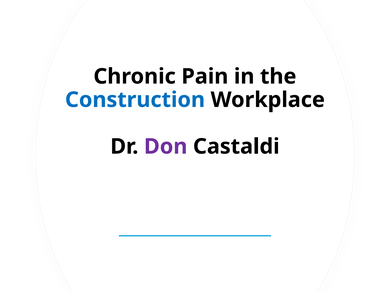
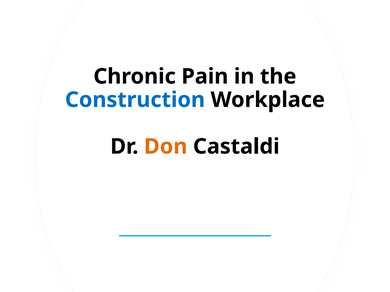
Don colour: purple -> orange (166, 147)
